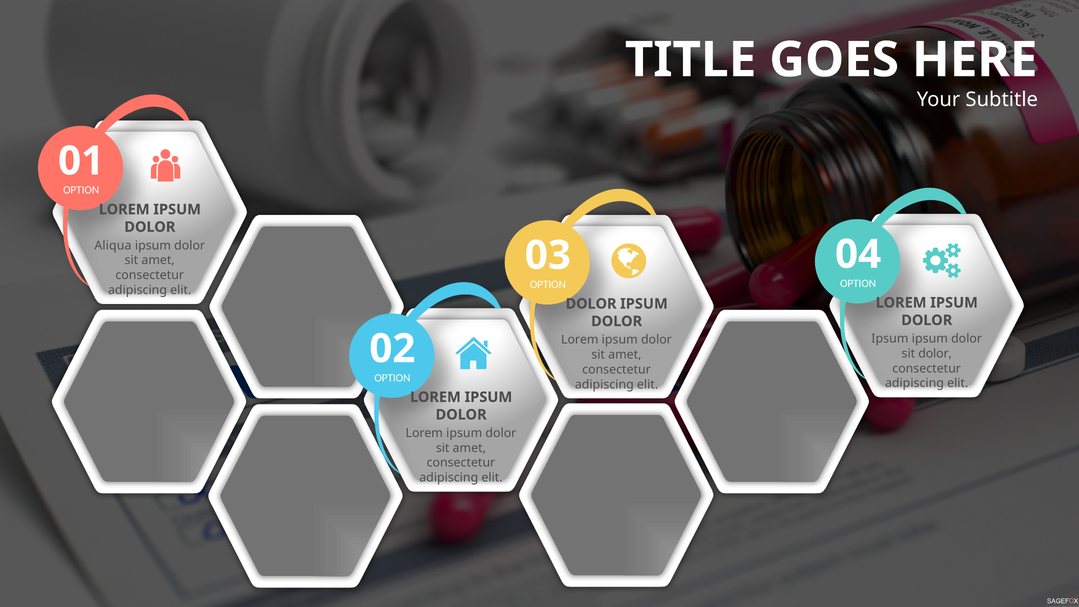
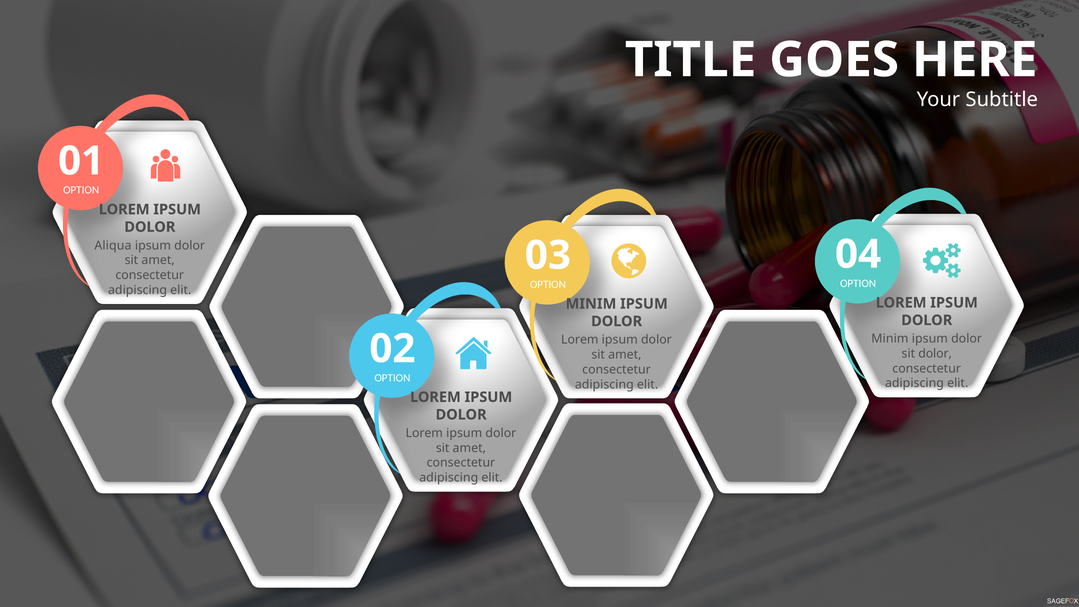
DOLOR: DOLOR -> MINIM (591, 304)
Ipsum: Ipsum -> Minim (890, 339)
